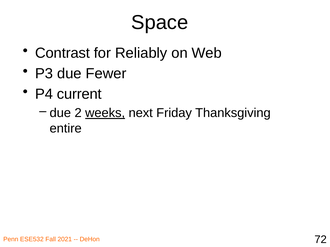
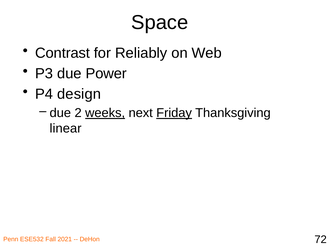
Fewer: Fewer -> Power (106, 74)
current: current -> design (79, 94)
Friday underline: none -> present (174, 113)
entire: entire -> linear (66, 129)
